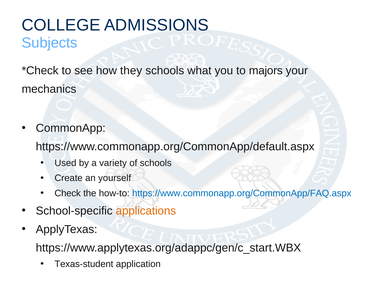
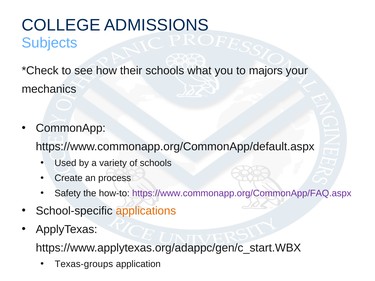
they: they -> their (131, 71)
yourself: yourself -> process (115, 178)
Check: Check -> Safety (68, 193)
https://www.commonapp.org/CommonApp/FAQ.aspx colour: blue -> purple (242, 193)
Texas-student: Texas-student -> Texas-groups (84, 264)
